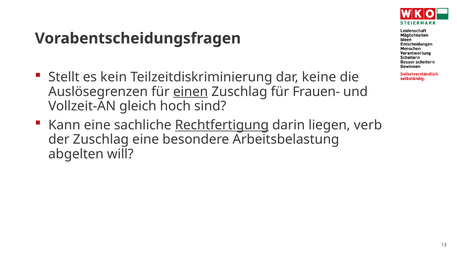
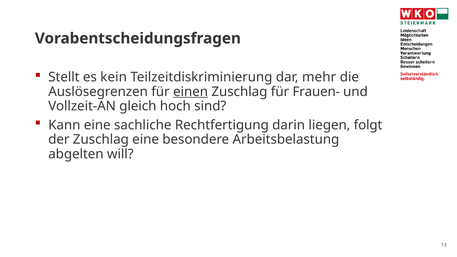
keine: keine -> mehr (319, 77)
Rechtfertigung underline: present -> none (222, 125)
verb: verb -> folgt (368, 125)
